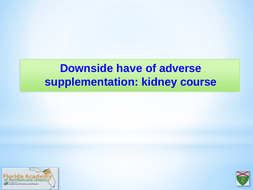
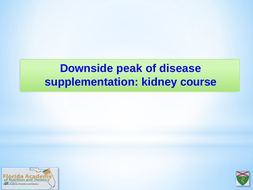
have: have -> peak (129, 68)
adverse: adverse -> disease (180, 68)
